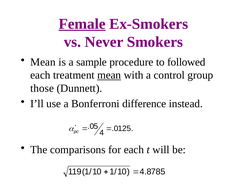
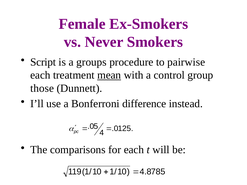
Female underline: present -> none (82, 24)
Mean: Mean -> Script (43, 62)
sample: sample -> groups (91, 62)
followed: followed -> pairwise (186, 62)
